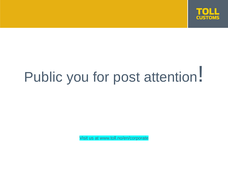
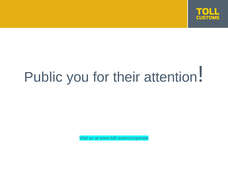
post: post -> their (127, 77)
